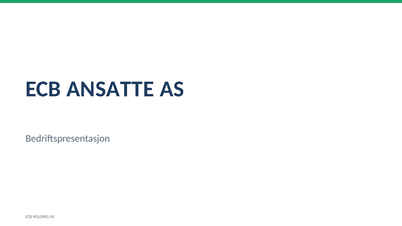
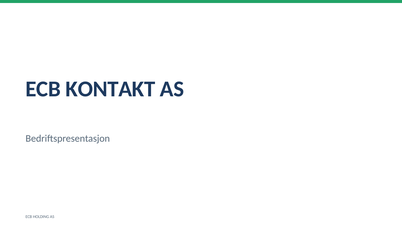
ANSATTE: ANSATTE -> KONTAKT (110, 89)
